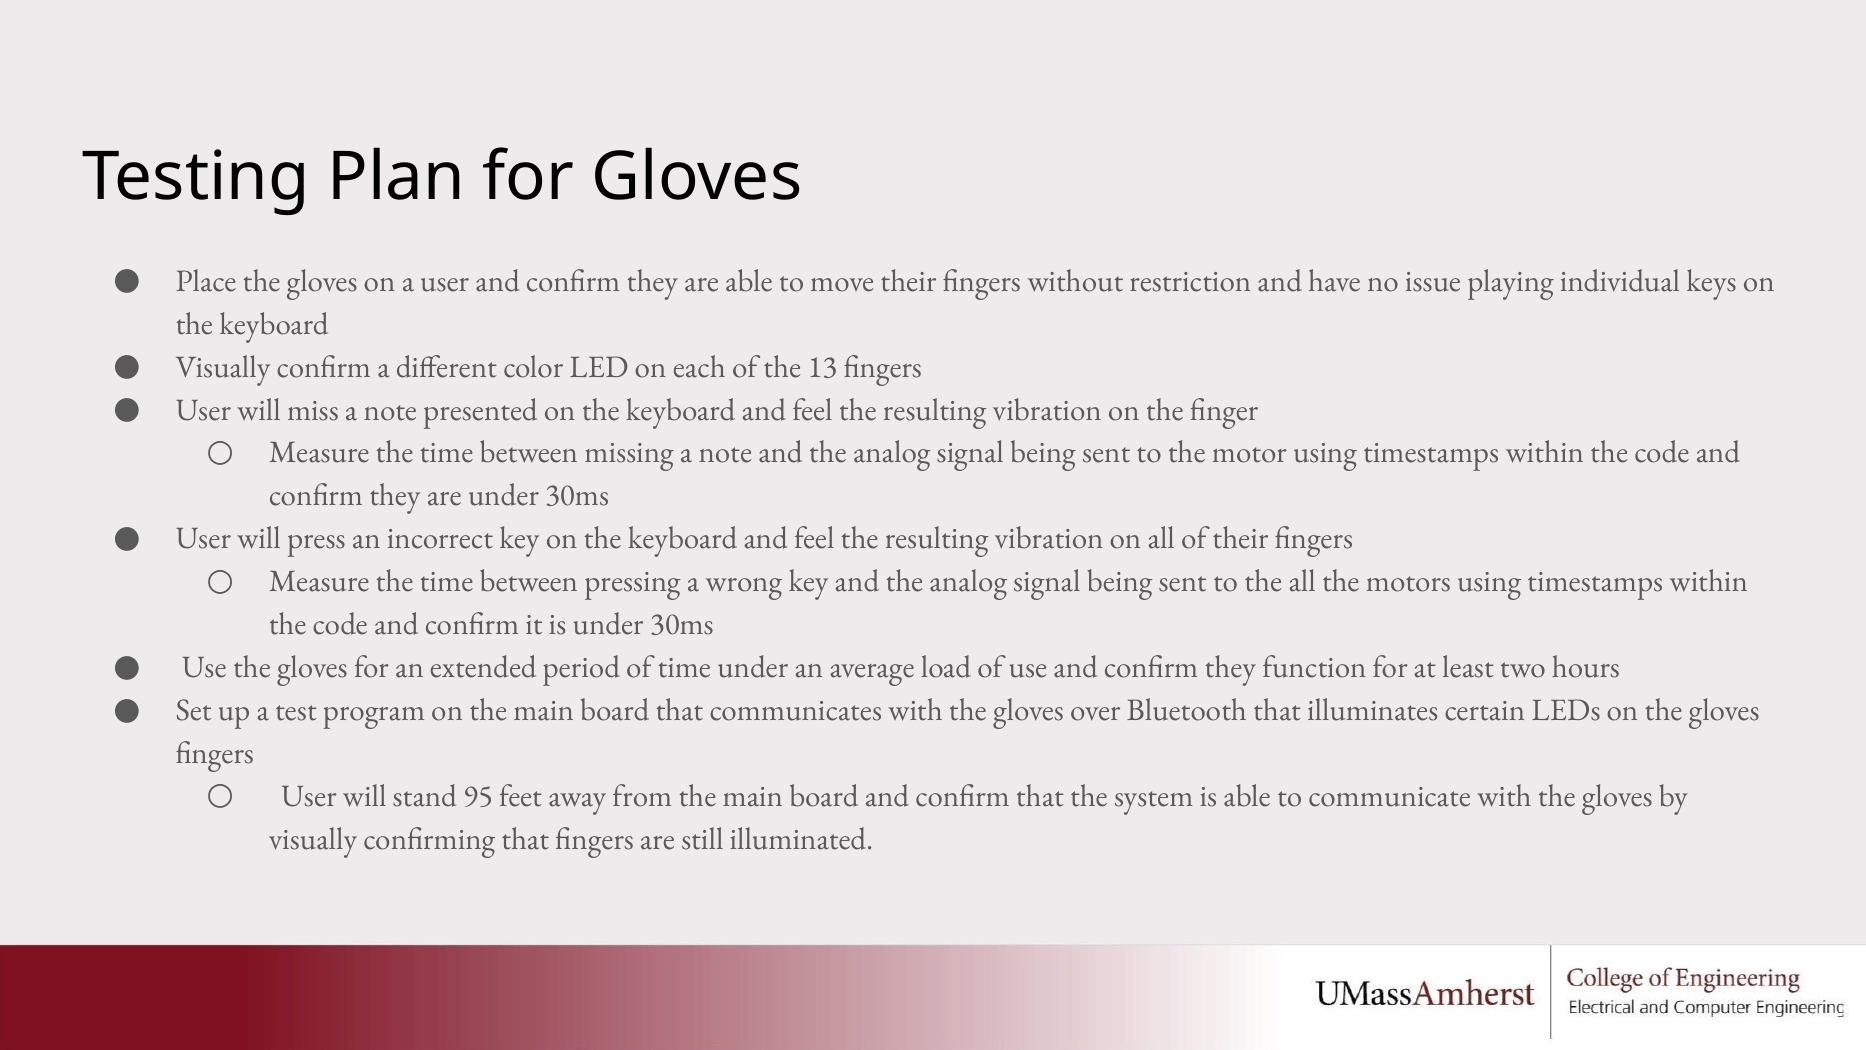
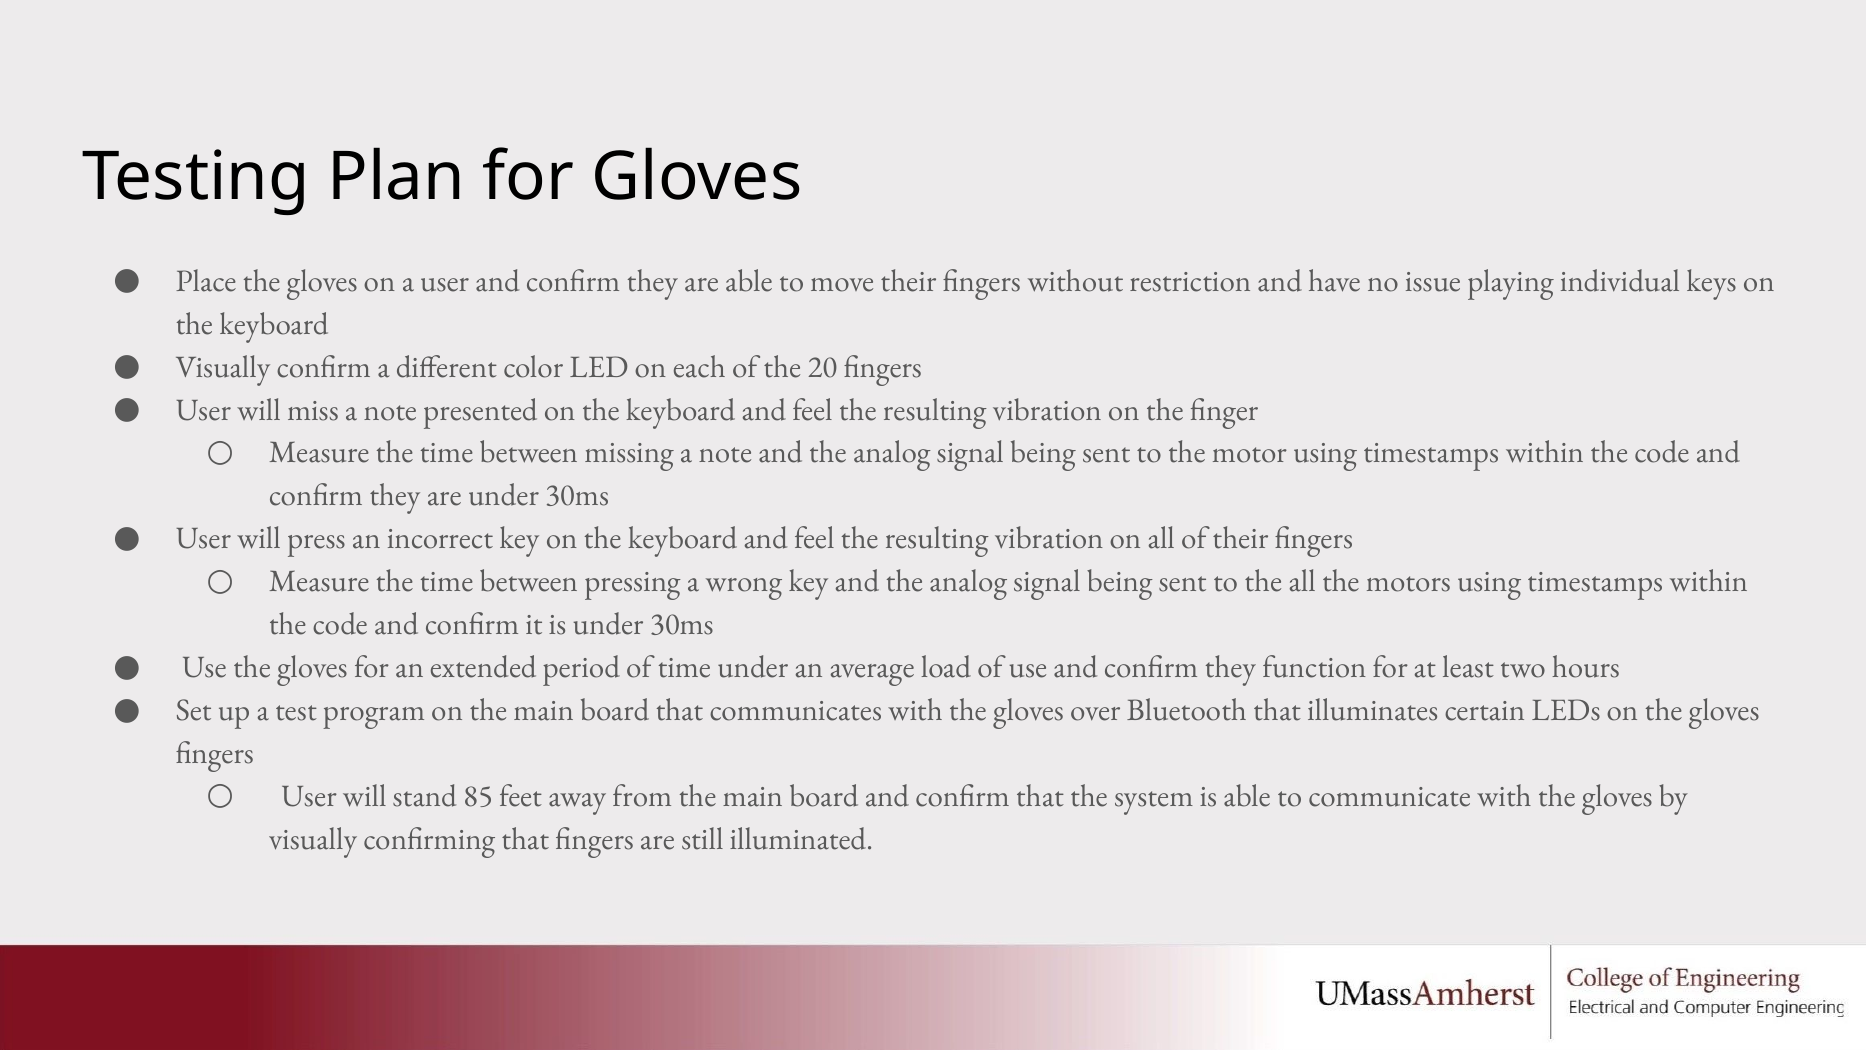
13: 13 -> 20 (822, 367)
95: 95 -> 85 (478, 796)
